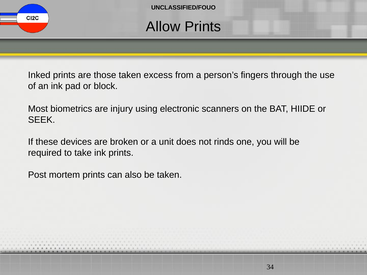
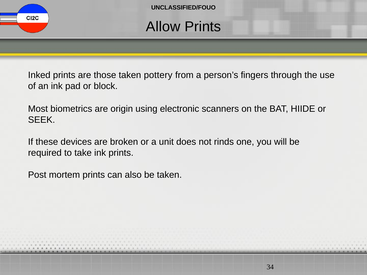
excess: excess -> pottery (158, 75)
injury: injury -> origin (122, 109)
